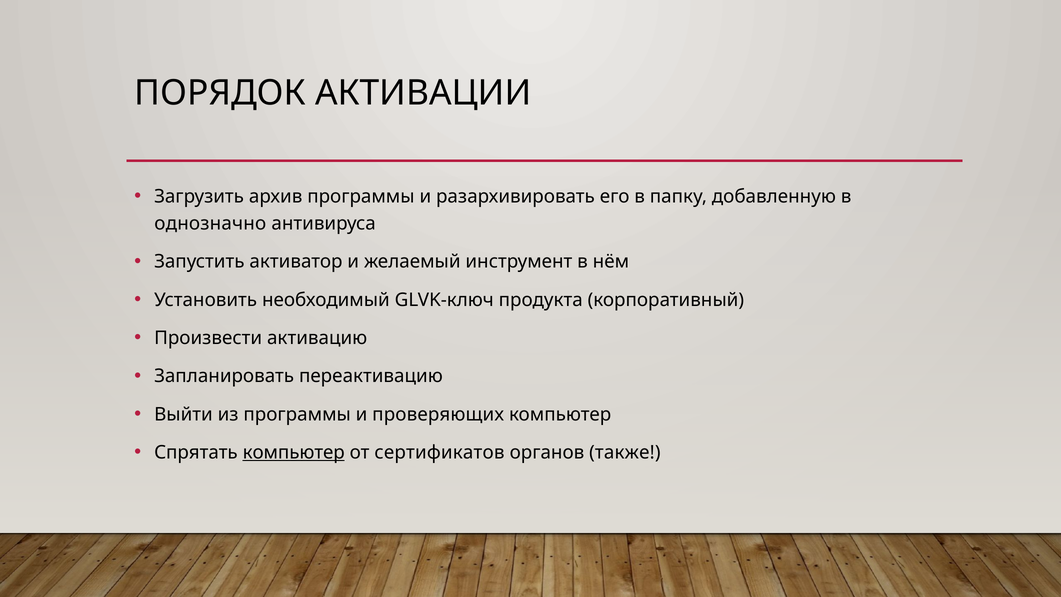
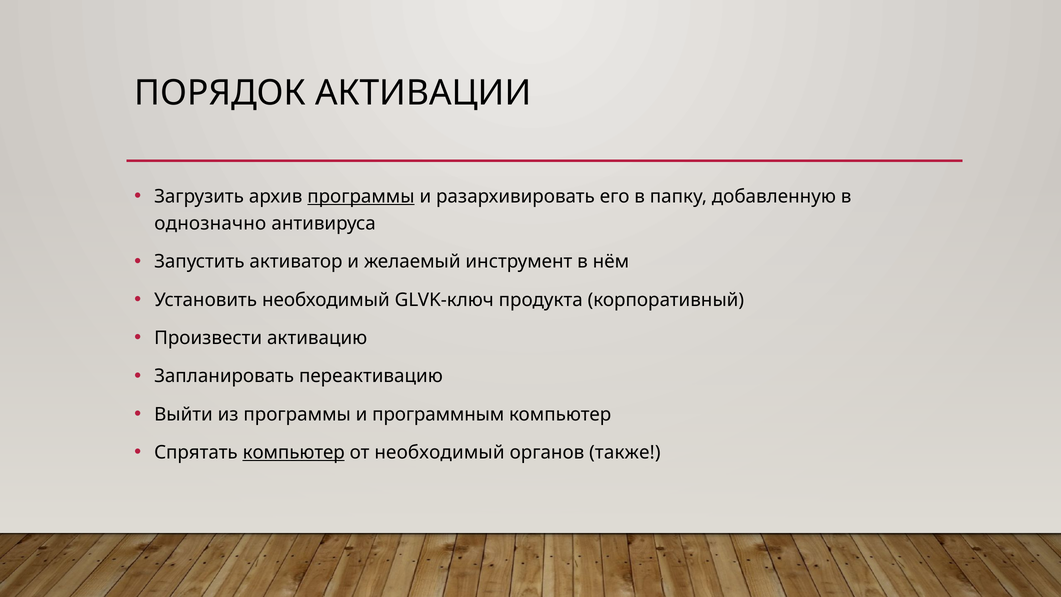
программы underline: none -> present (361, 196)
проверяющих: проверяющих -> программным (438, 414)
от сертификатов: сертификатов -> необходимый (439, 452)
